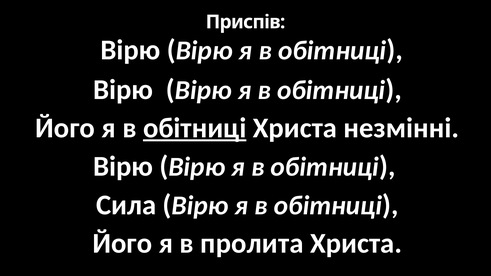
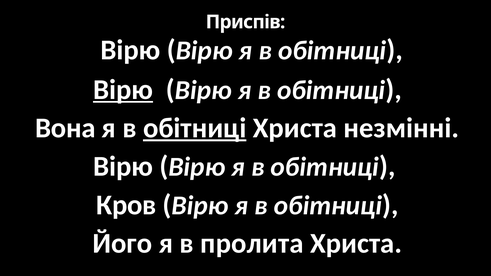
Вірю underline: none -> present (123, 90)
Його: Його -> Вона (65, 128)
Сила: Сила -> Кров (126, 205)
